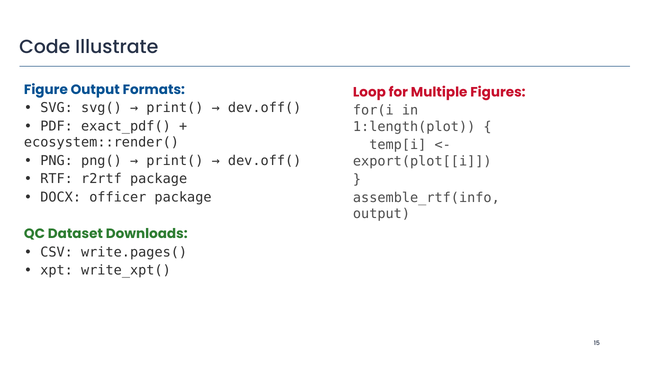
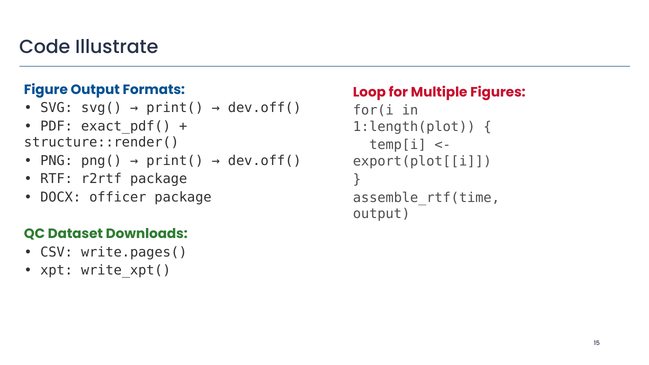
ecosystem::render(: ecosystem::render( -> structure::render( (101, 143)
assemble_rtf(info: assemble_rtf(info -> assemble_rtf(time (426, 198)
